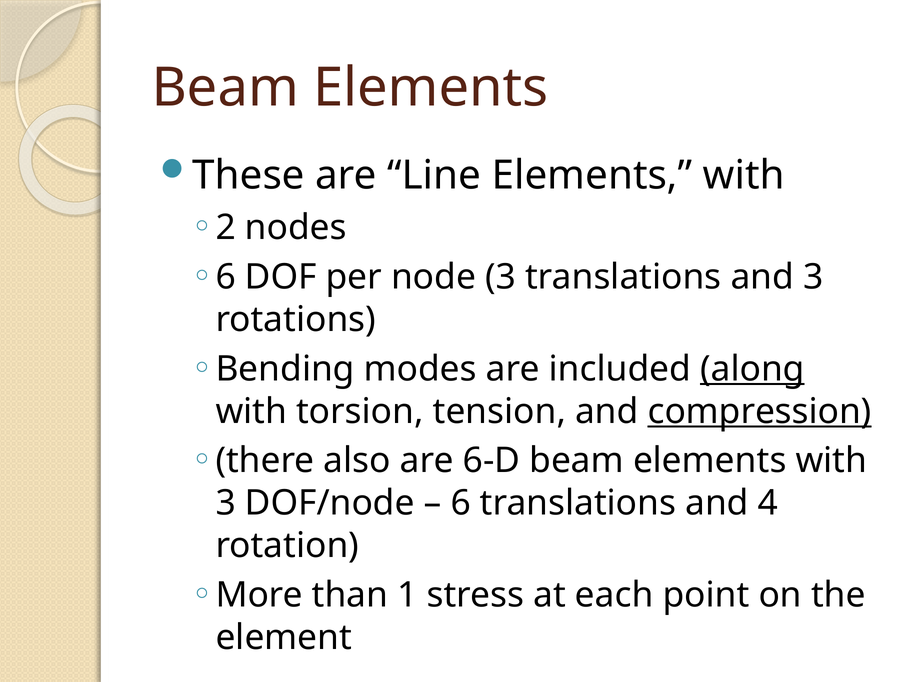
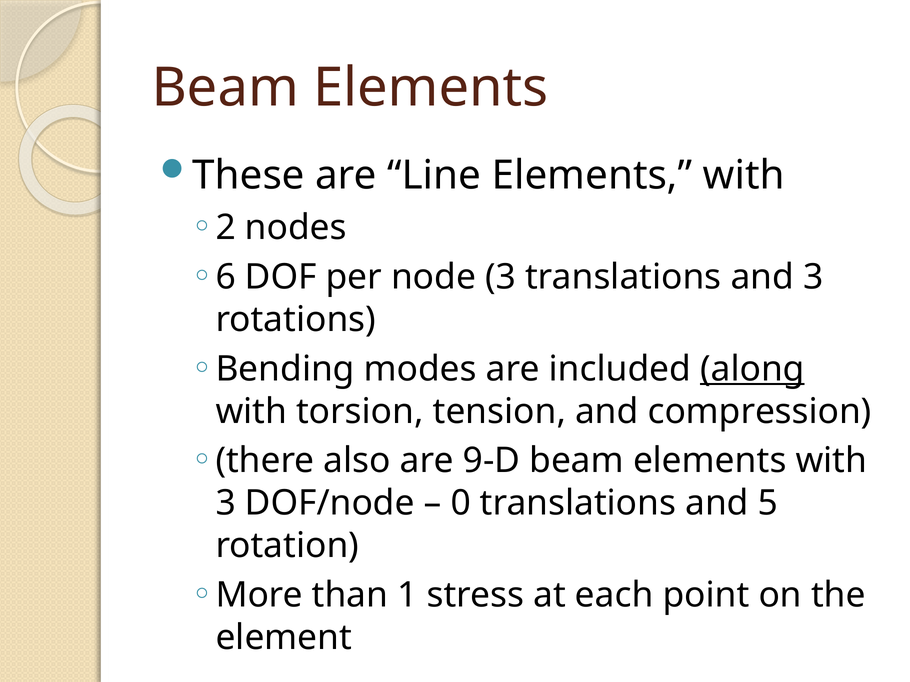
compression underline: present -> none (760, 412)
6-D: 6-D -> 9-D (492, 461)
6: 6 -> 0 (461, 504)
4: 4 -> 5 (768, 504)
